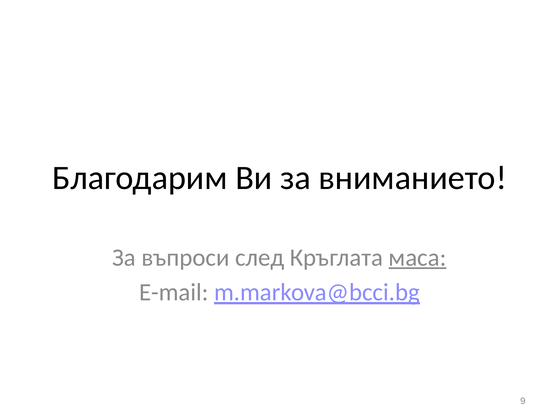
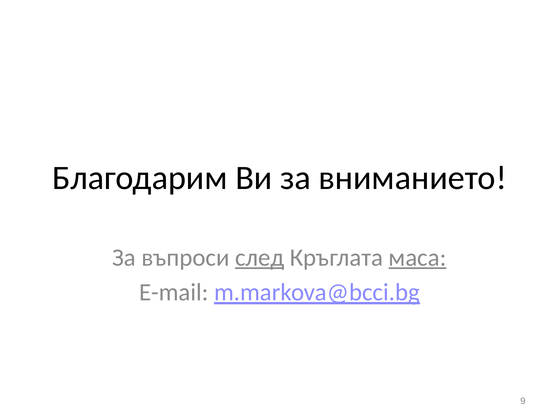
след underline: none -> present (260, 257)
